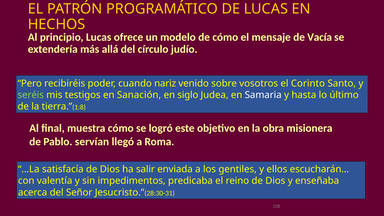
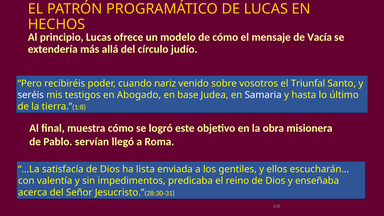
Corinto: Corinto -> Triunfal (308, 83)
seréis colour: light green -> white (31, 95)
Sanación: Sanación -> Abogado (139, 95)
siglo: siglo -> base (188, 95)
salir: salir -> lista (145, 169)
